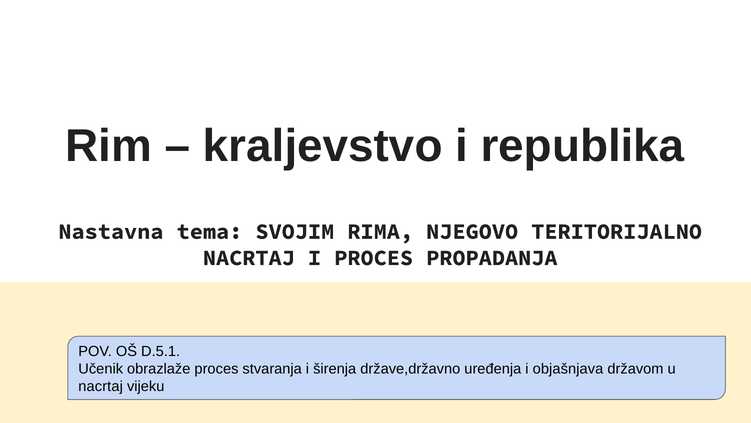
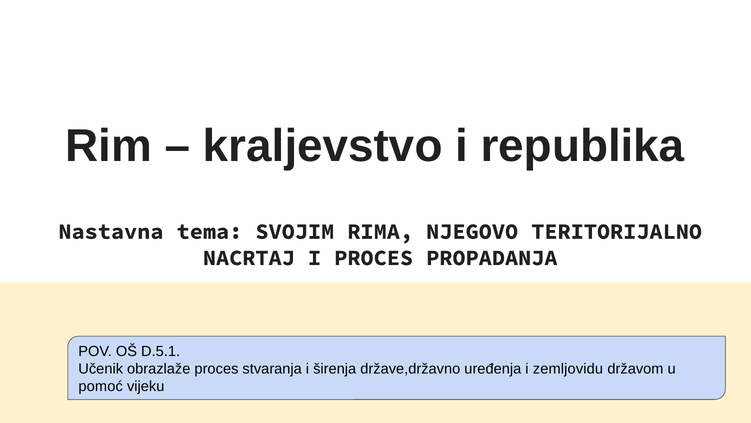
objašnjava: objašnjava -> zemljovidu (568, 368)
nacrtaj: nacrtaj -> pomoć (101, 386)
